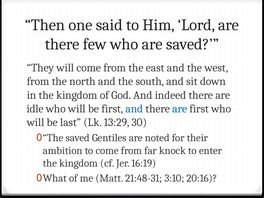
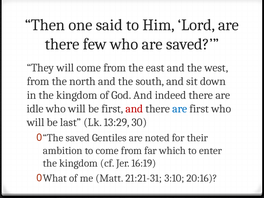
and colour: blue -> red (134, 109)
knock: knock -> which (173, 150)
21:48-31: 21:48-31 -> 21:21-31 (144, 178)
